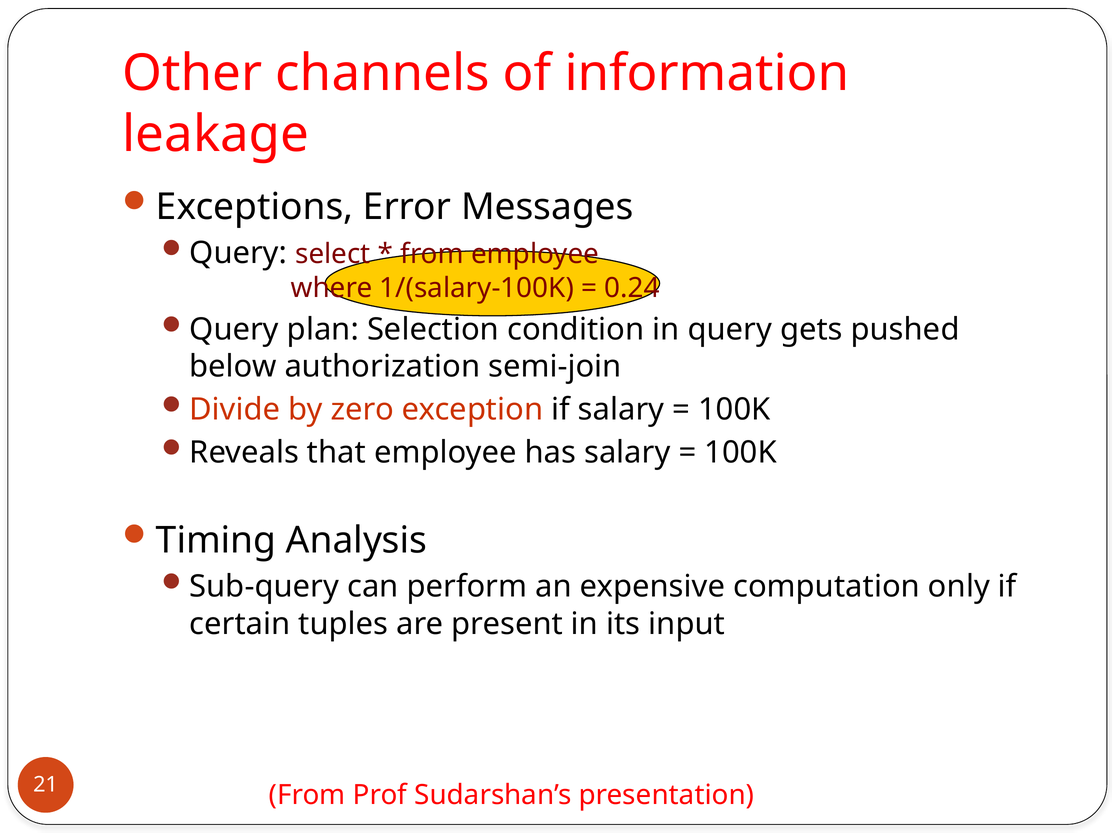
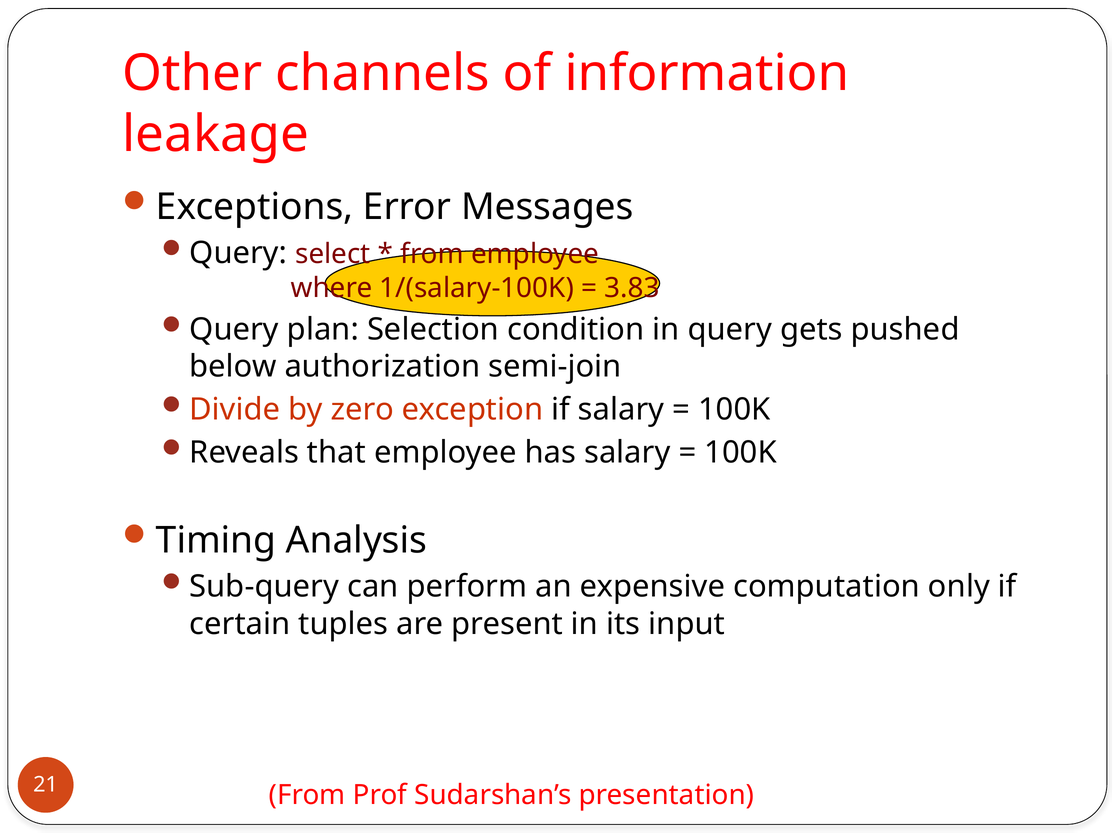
0.24: 0.24 -> 3.83 (632, 288)
